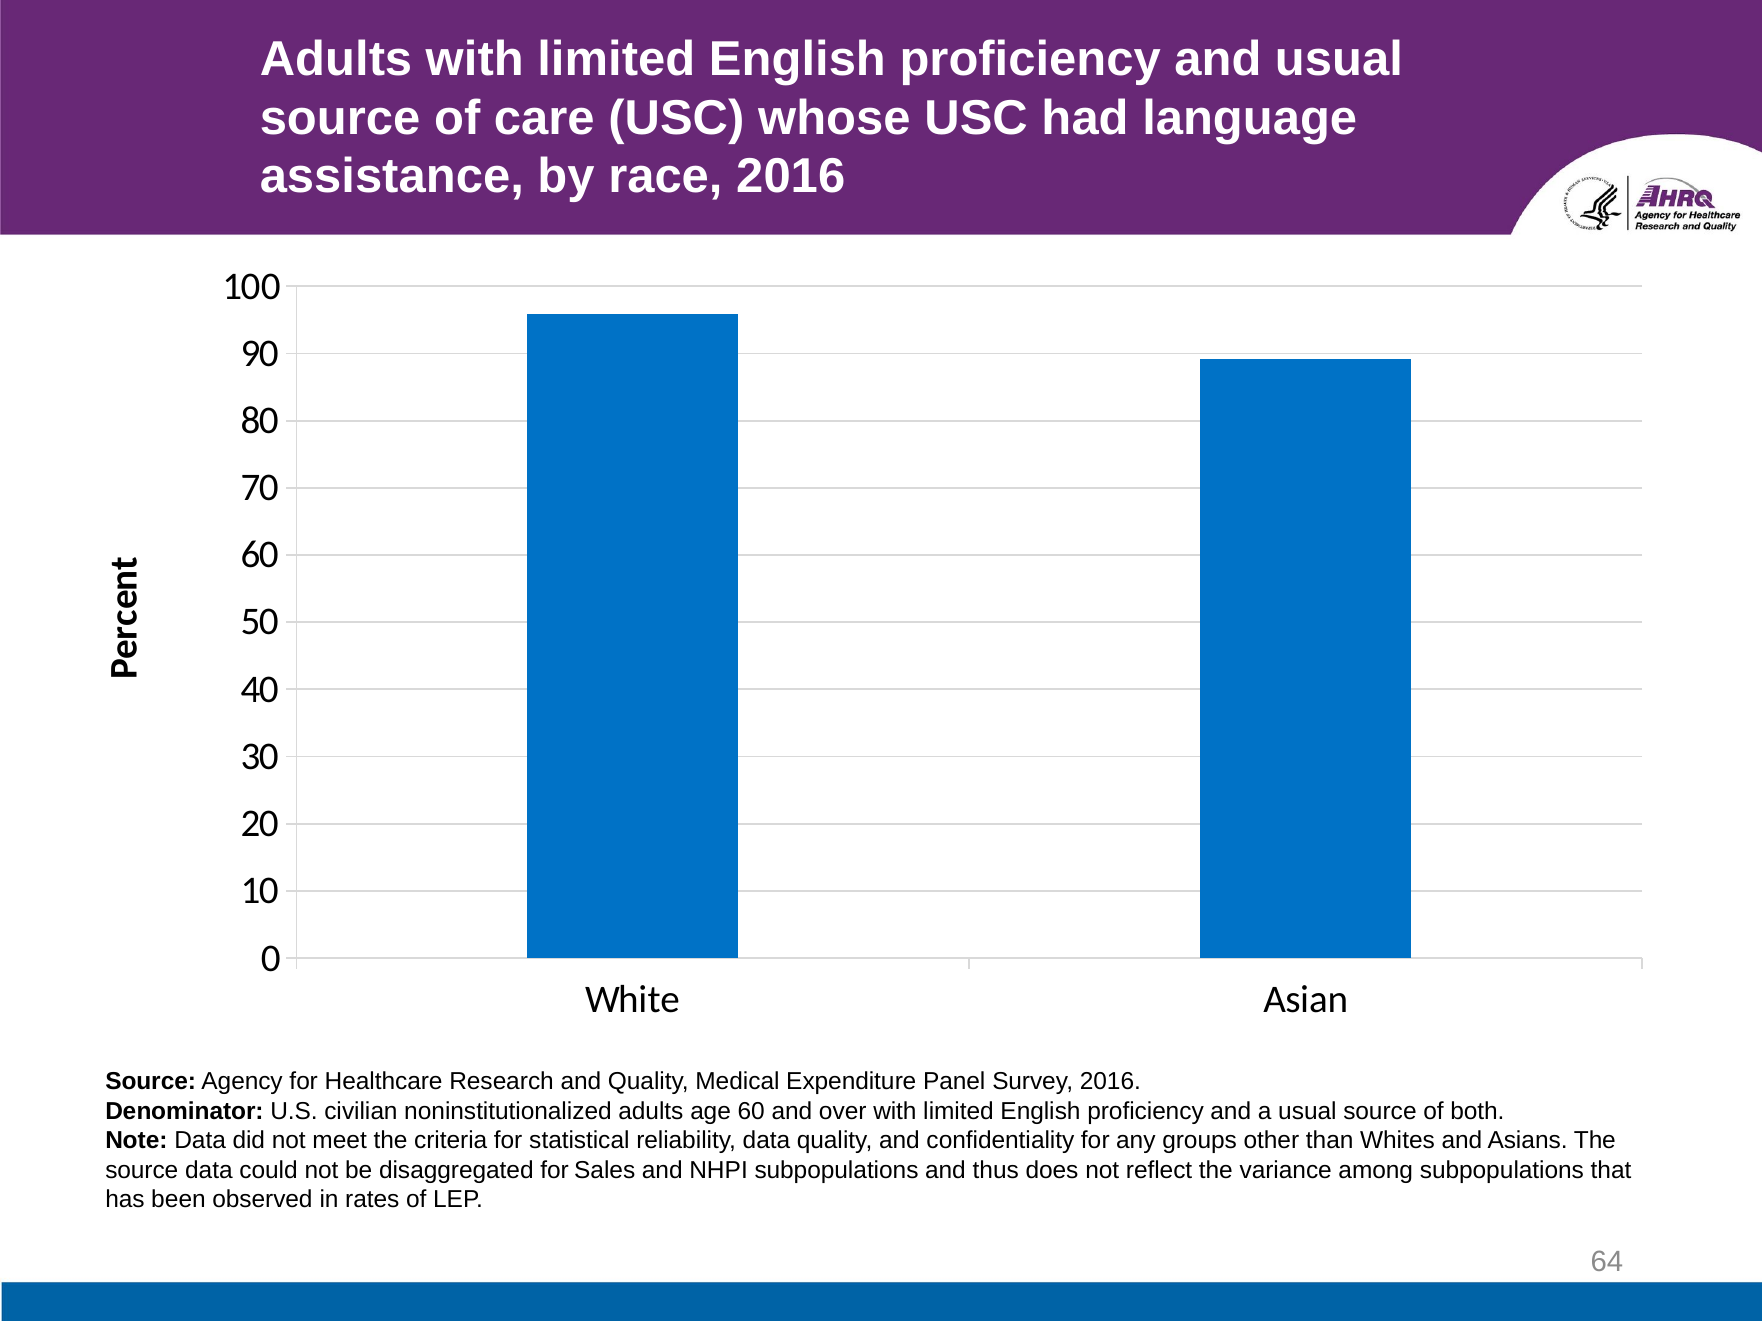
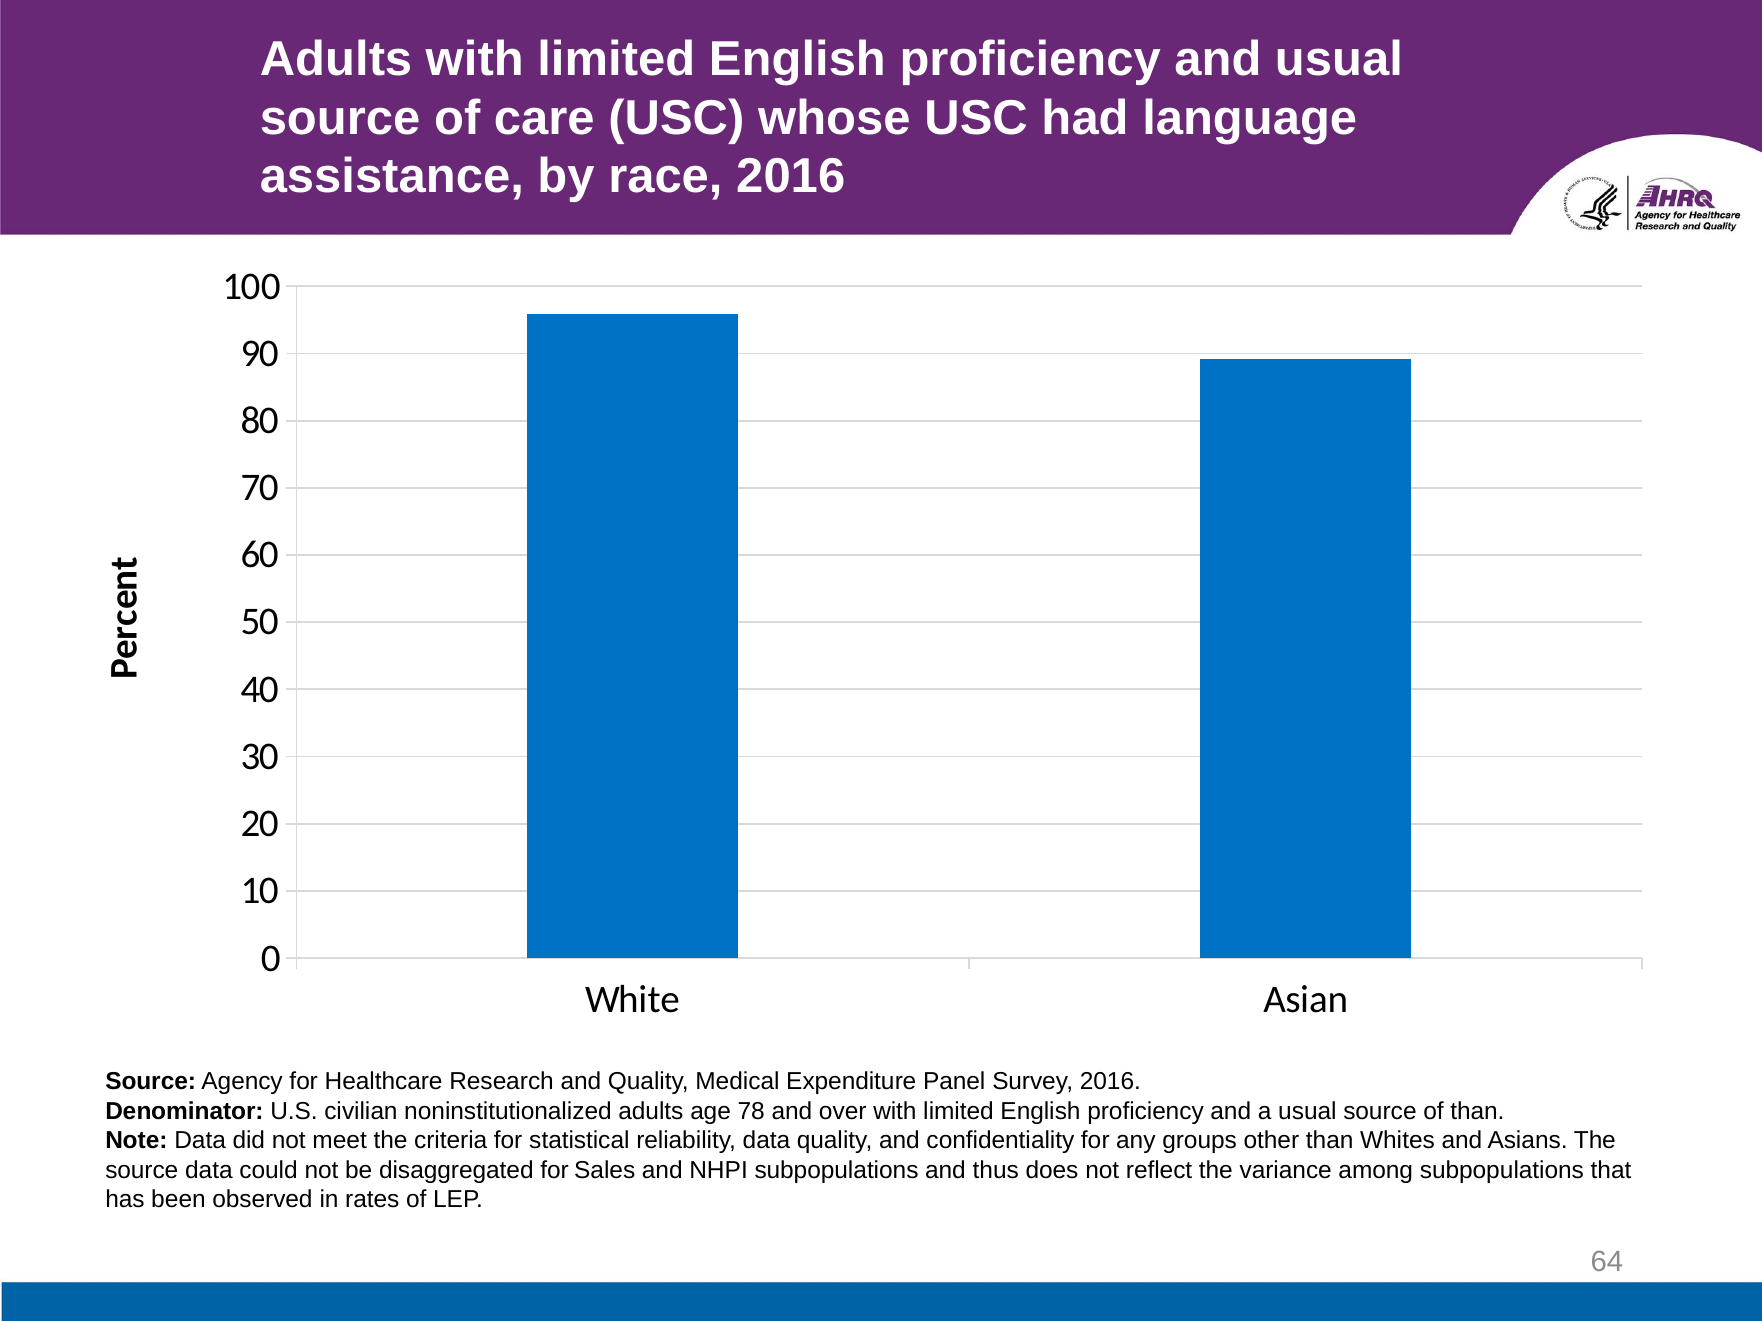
age 60: 60 -> 78 (751, 1112)
of both: both -> than (1477, 1112)
